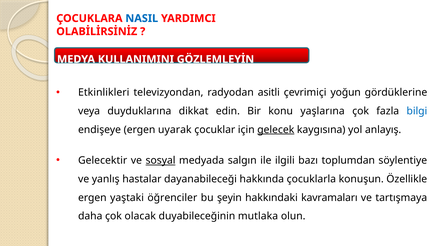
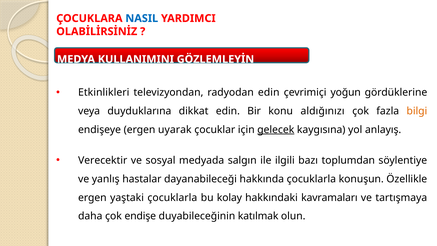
radyodan asitli: asitli -> edin (269, 92)
yaşlarına: yaşlarına -> aldığınızı (323, 111)
bilgi colour: blue -> orange (417, 111)
Gelecektir: Gelecektir -> Verecektir (103, 160)
sosyal underline: present -> none (161, 160)
yaştaki öğrenciler: öğrenciler -> çocuklarla (172, 197)
şeyin: şeyin -> kolay (229, 197)
olacak: olacak -> endişe (140, 216)
mutlaka: mutlaka -> katılmak (258, 216)
